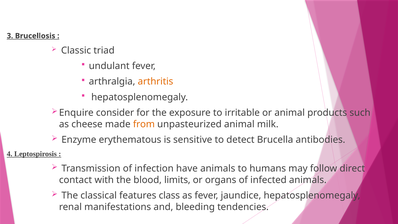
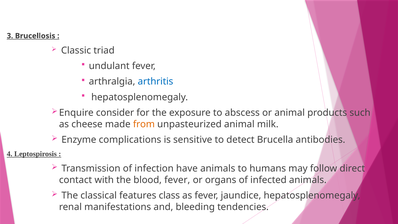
arthritis colour: orange -> blue (155, 82)
irritable: irritable -> abscess (242, 113)
erythematous: erythematous -> complications (130, 140)
blood limits: limits -> fever (177, 180)
